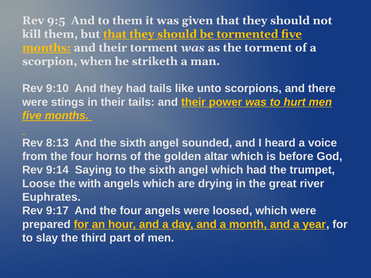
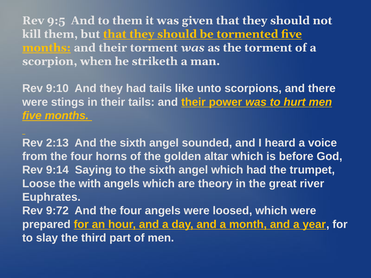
8:13: 8:13 -> 2:13 (57, 143)
drying: drying -> theory (215, 184)
9:17: 9:17 -> 9:72 (57, 211)
